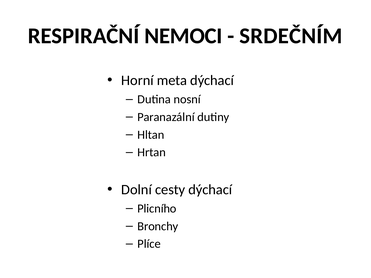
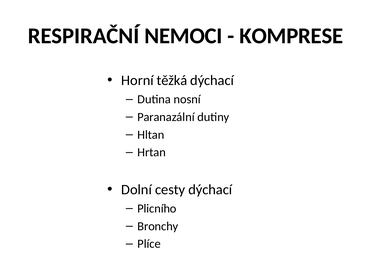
SRDEČNÍM: SRDEČNÍM -> KOMPRESE (291, 36)
meta: meta -> těžká (172, 81)
